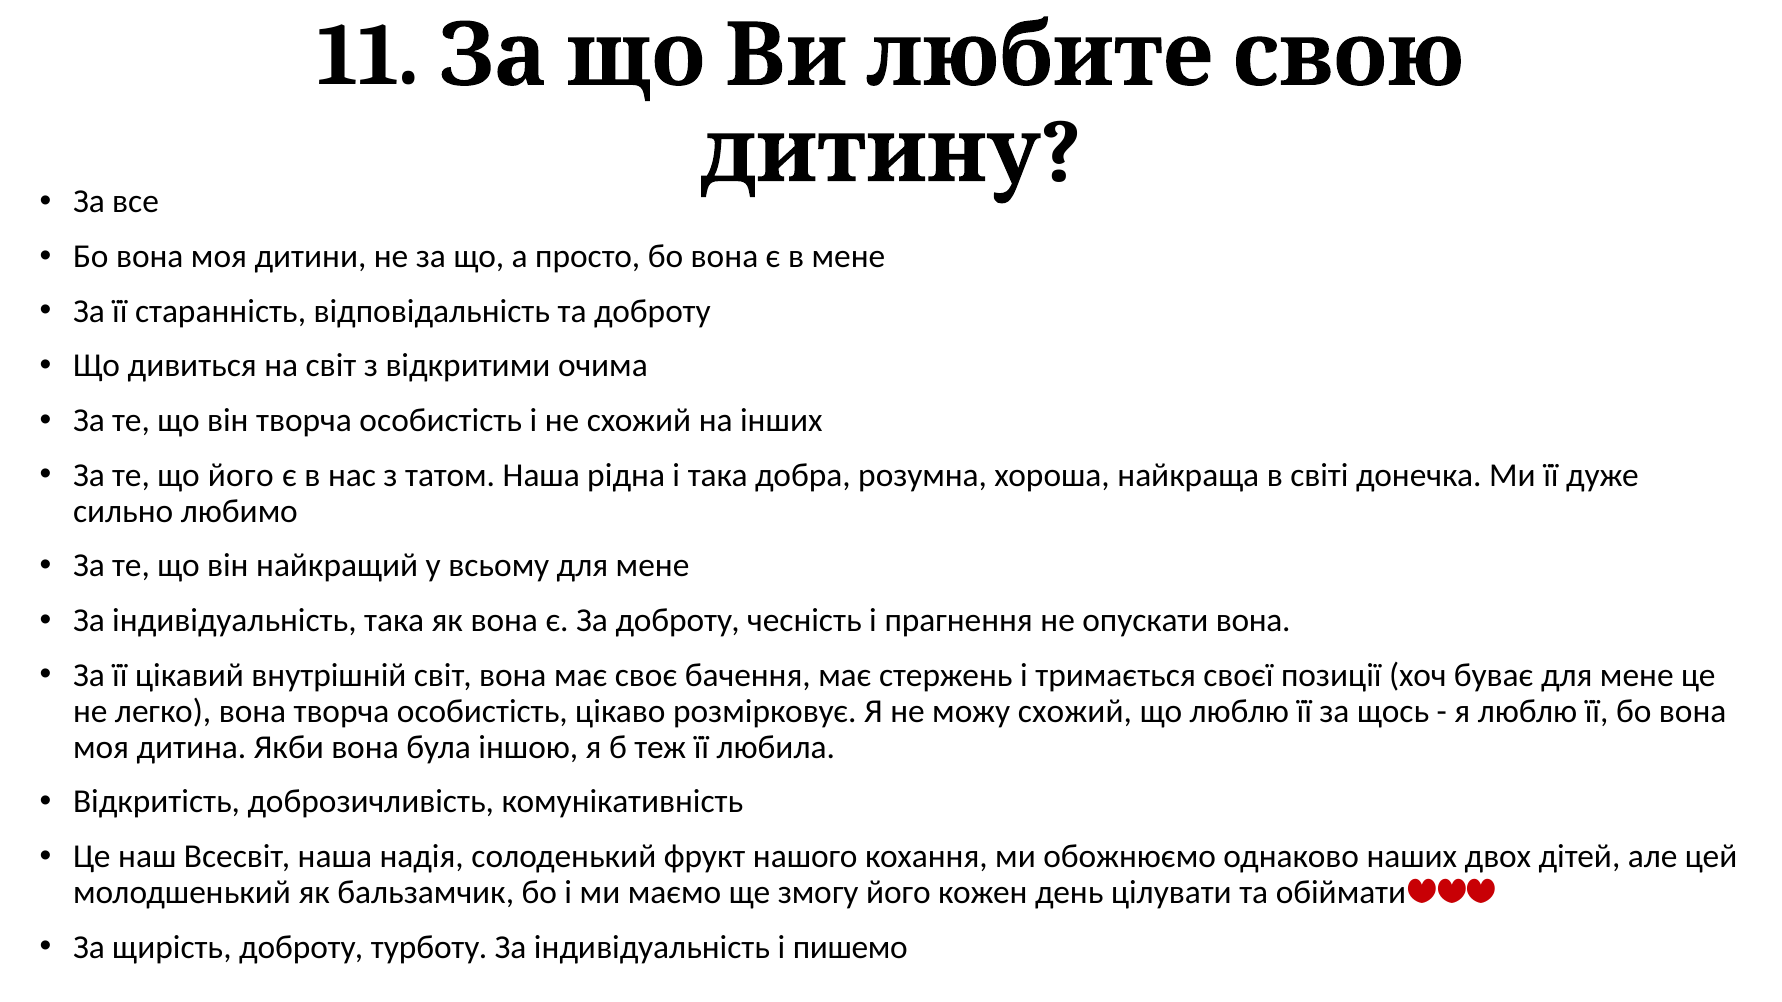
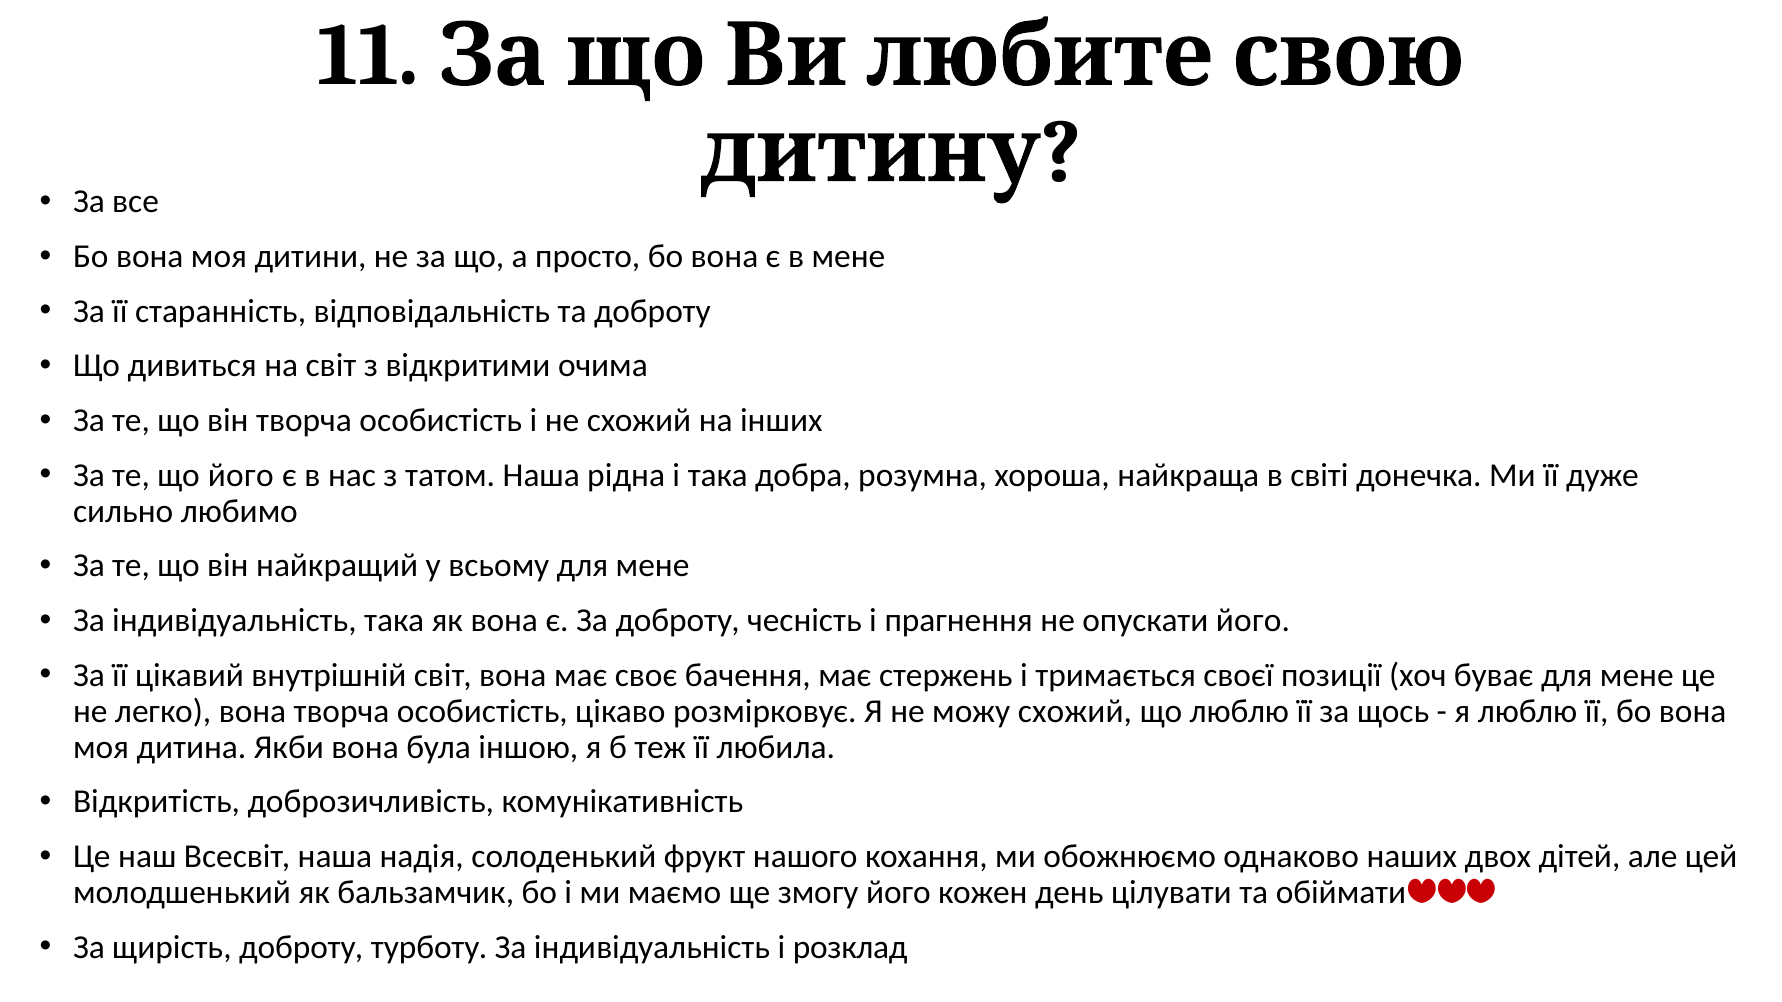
опускати вона: вона -> його (1253, 621)
пишемо: пишемо -> розклад (850, 948)
